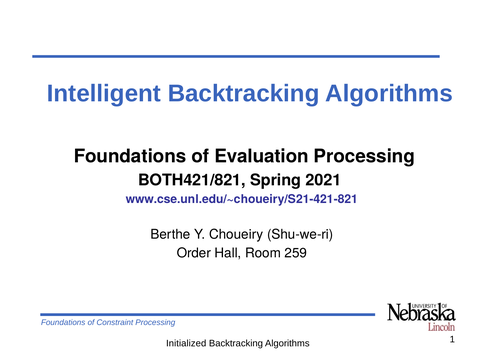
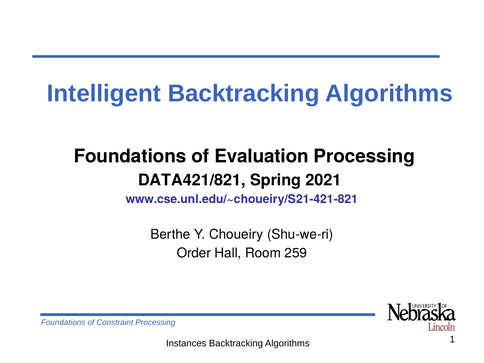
BOTH421/821: BOTH421/821 -> DATA421/821 (192, 180)
Initialized: Initialized -> Instances (186, 343)
